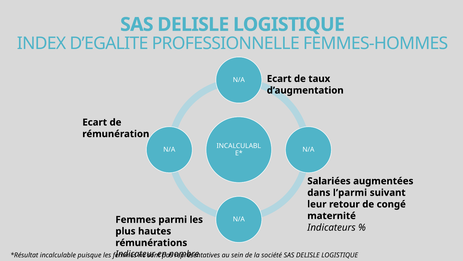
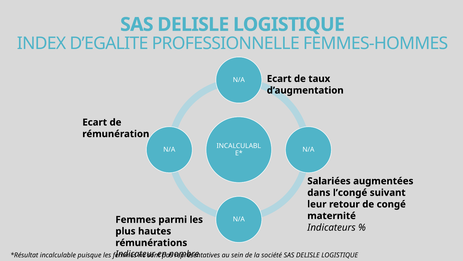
l’parmi: l’parmi -> l’congé (350, 192)
